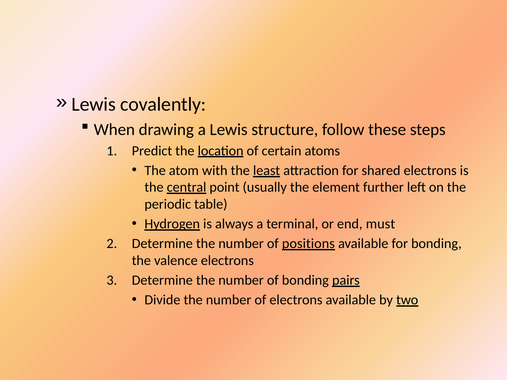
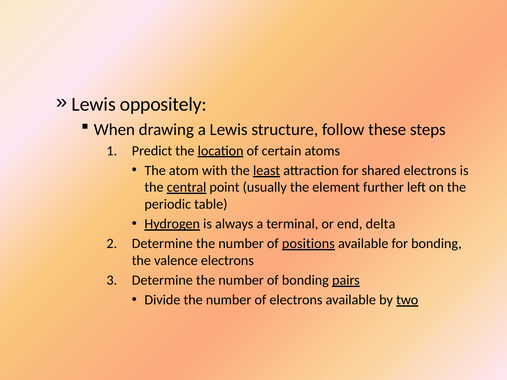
covalently: covalently -> oppositely (163, 104)
must: must -> delta (381, 224)
